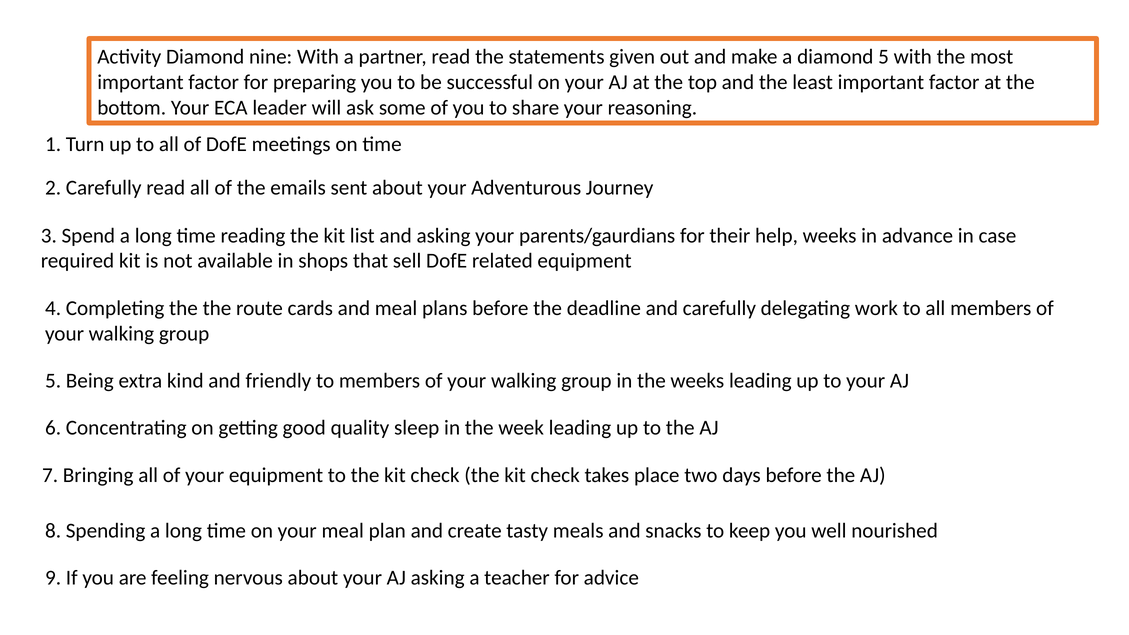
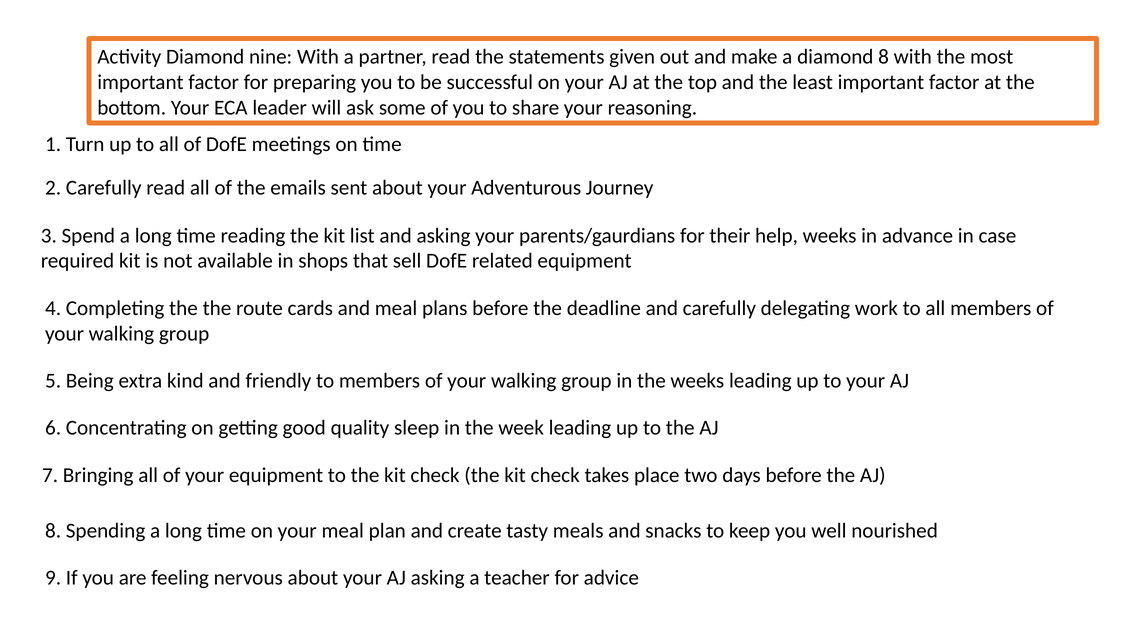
diamond 5: 5 -> 8 (884, 57)
